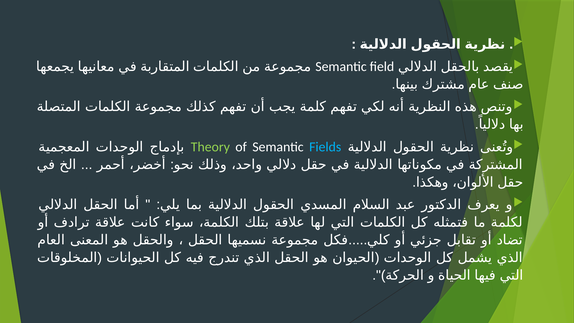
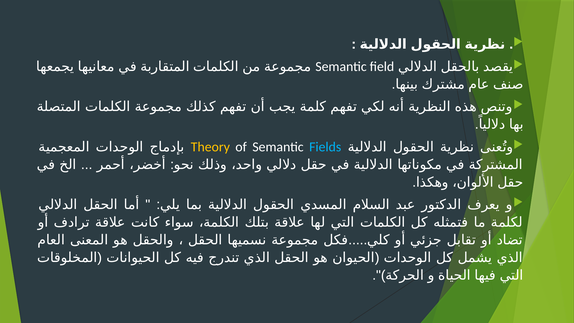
Theory colour: light green -> yellow (210, 147)
